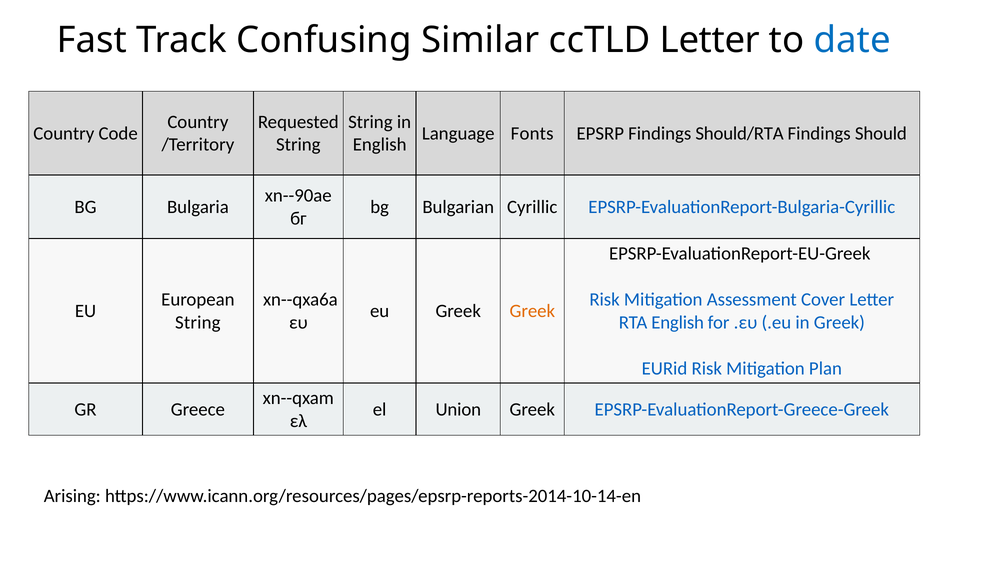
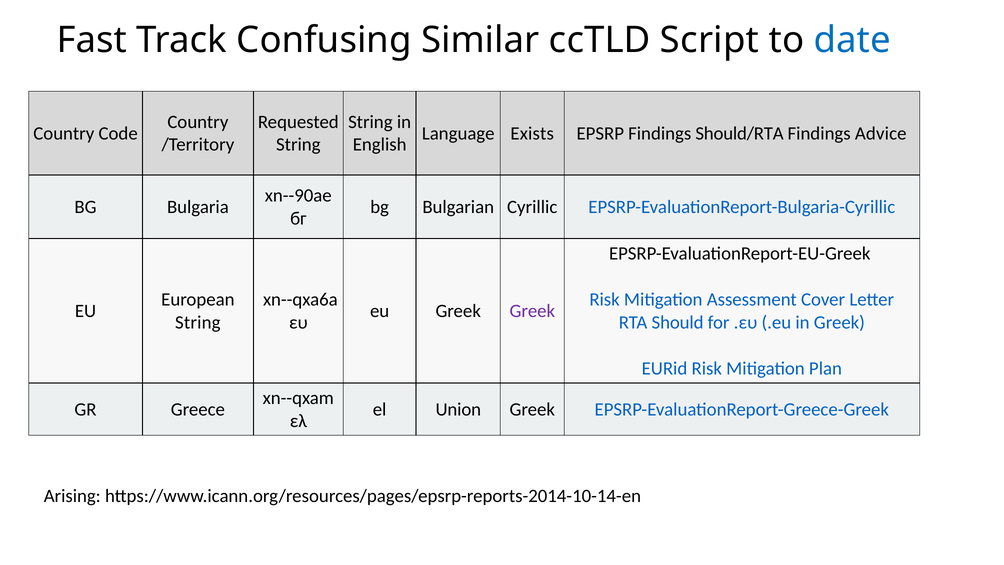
ccTLD Letter: Letter -> Script (710, 40)
Fonts: Fonts -> Exists (532, 133)
Should: Should -> Advice (881, 133)
Greek colour: orange -> purple (532, 311)
RTA English: English -> Should (678, 322)
